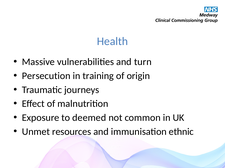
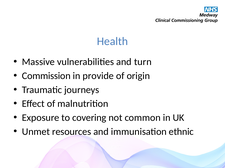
Persecution: Persecution -> Commission (46, 76)
training: training -> provide (98, 76)
deemed: deemed -> covering (89, 118)
